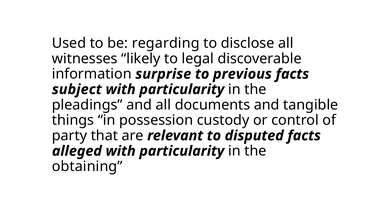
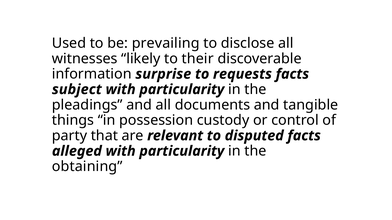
regarding: regarding -> prevailing (166, 43)
legal: legal -> their (198, 59)
previous: previous -> requests (242, 74)
